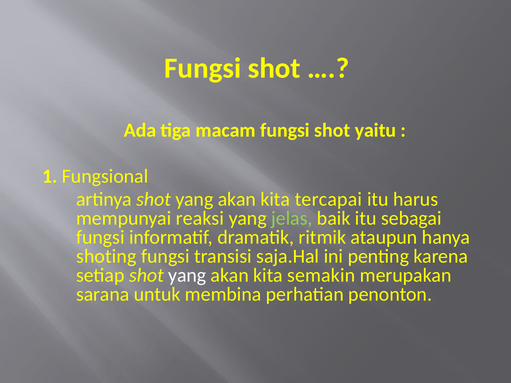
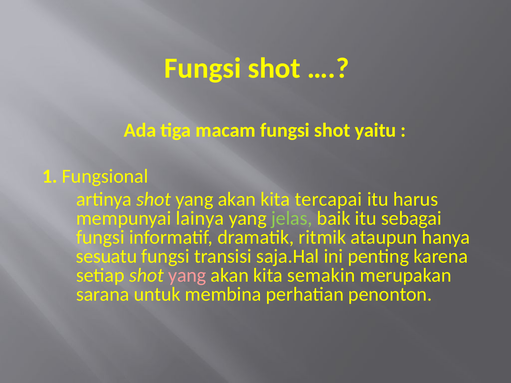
reaksi: reaksi -> lainya (200, 218)
shoting: shoting -> sesuatu (106, 257)
yang colour: white -> pink (187, 276)
